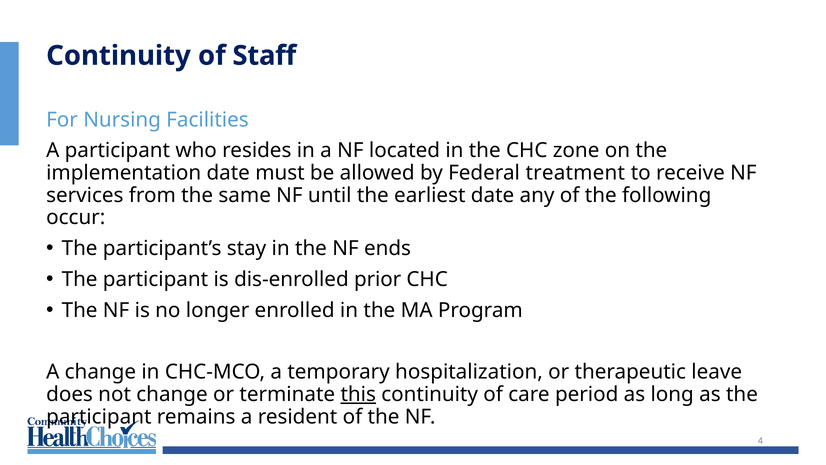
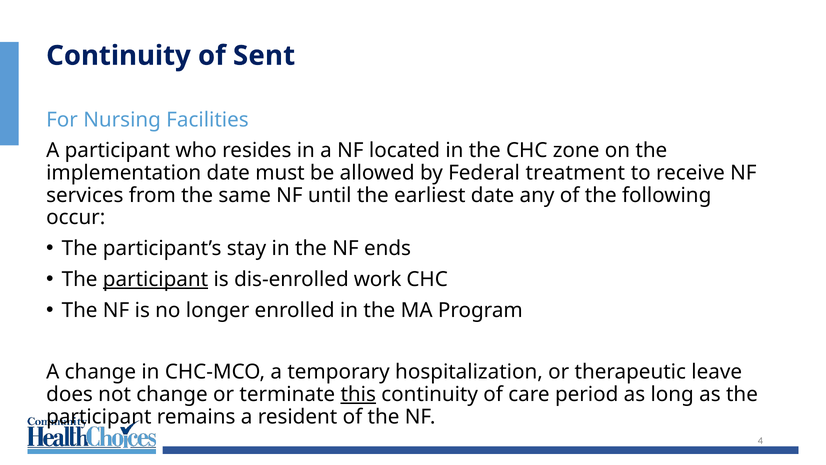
Staff: Staff -> Sent (264, 56)
participant underline: none -> present (156, 279)
prior: prior -> work (378, 279)
